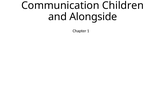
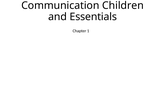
and Alongside: Alongside -> Essentials (93, 17)
